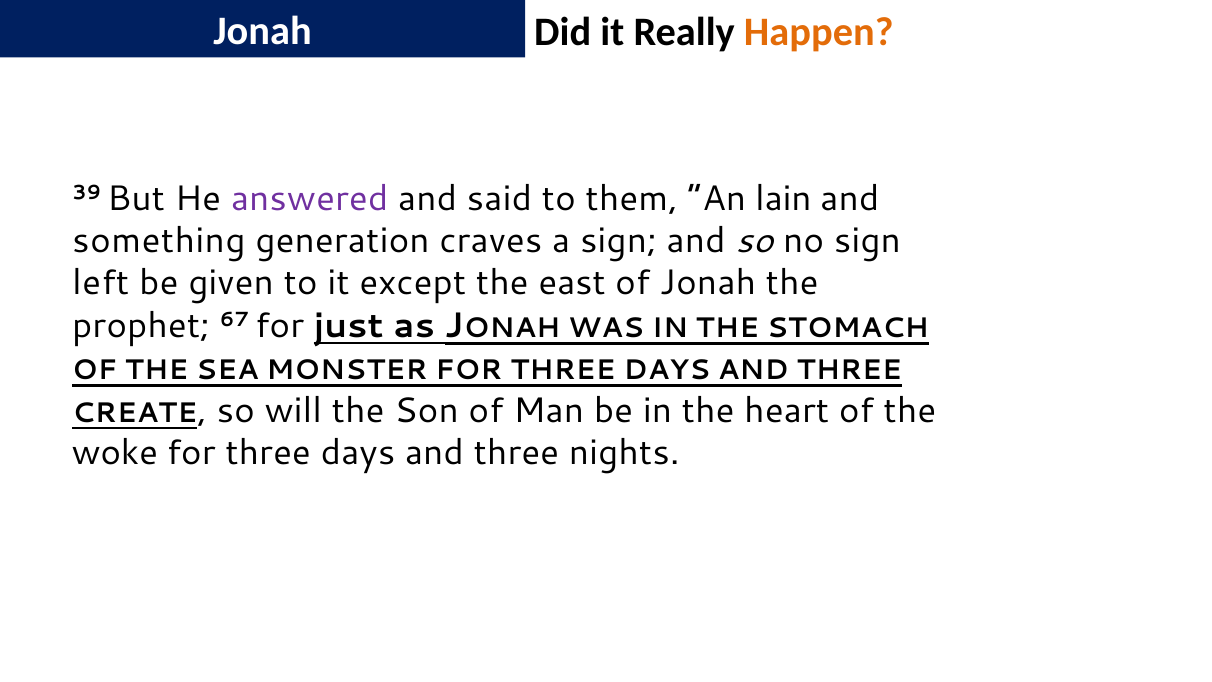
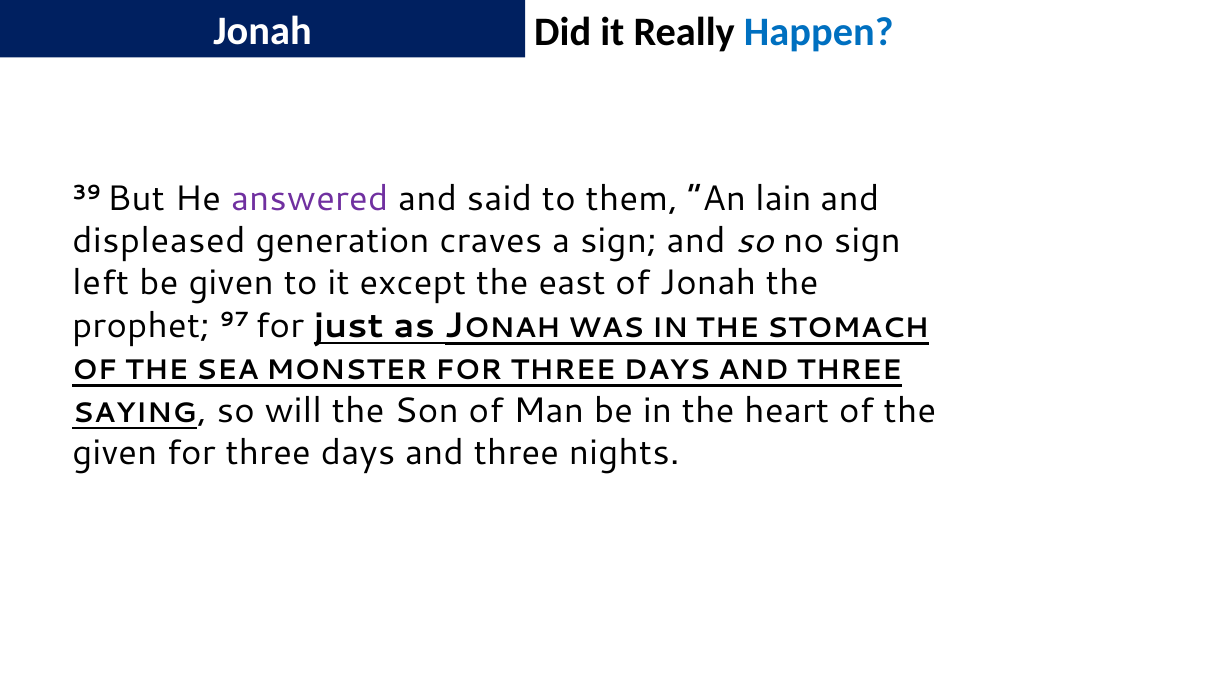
Happen colour: orange -> blue (819, 32)
something: something -> displeased (159, 241)
67: 67 -> 97 (235, 320)
CREATE: CREATE -> SAYING (135, 413)
woke: woke -> given (115, 453)
